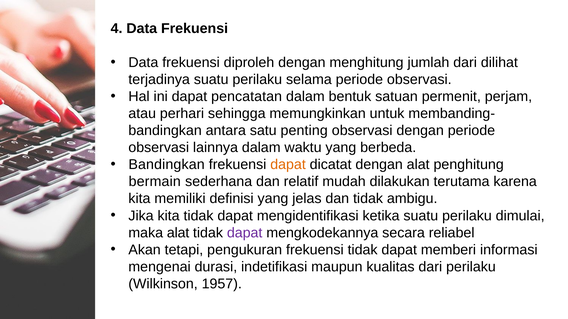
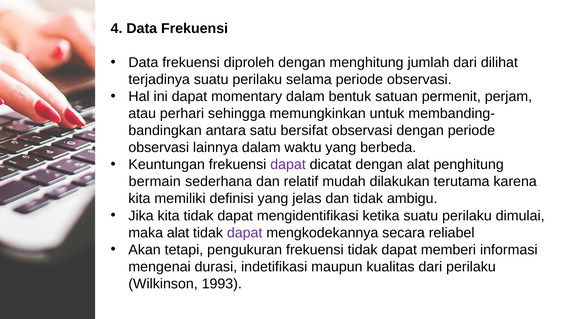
pencatatan: pencatatan -> momentary (247, 97)
penting: penting -> bersifat (304, 131)
Bandingkan: Bandingkan -> Keuntungan (167, 165)
dapat colour: orange -> purple (288, 165)
1957: 1957 -> 1993 (222, 284)
